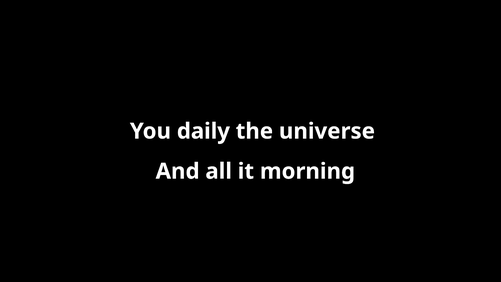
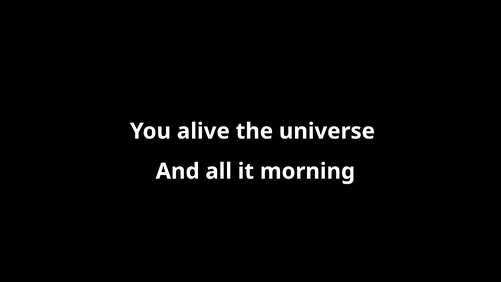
daily: daily -> alive (203, 131)
